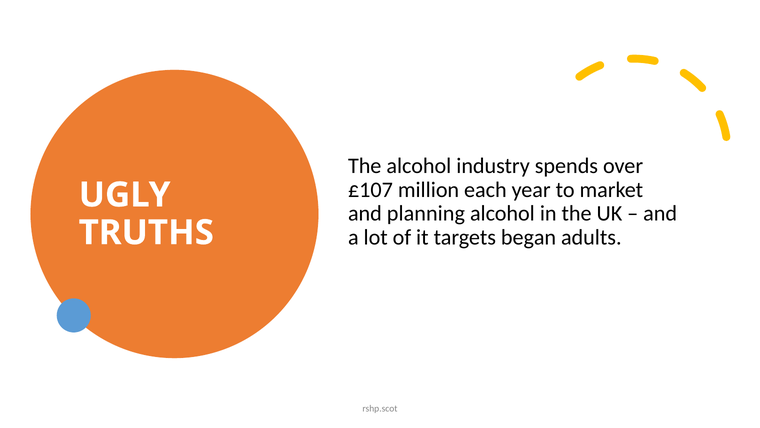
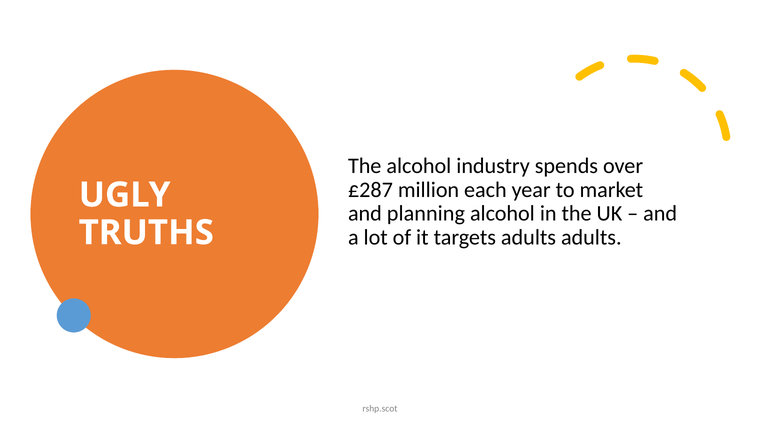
£107: £107 -> £287 (370, 189)
targets began: began -> adults (529, 237)
